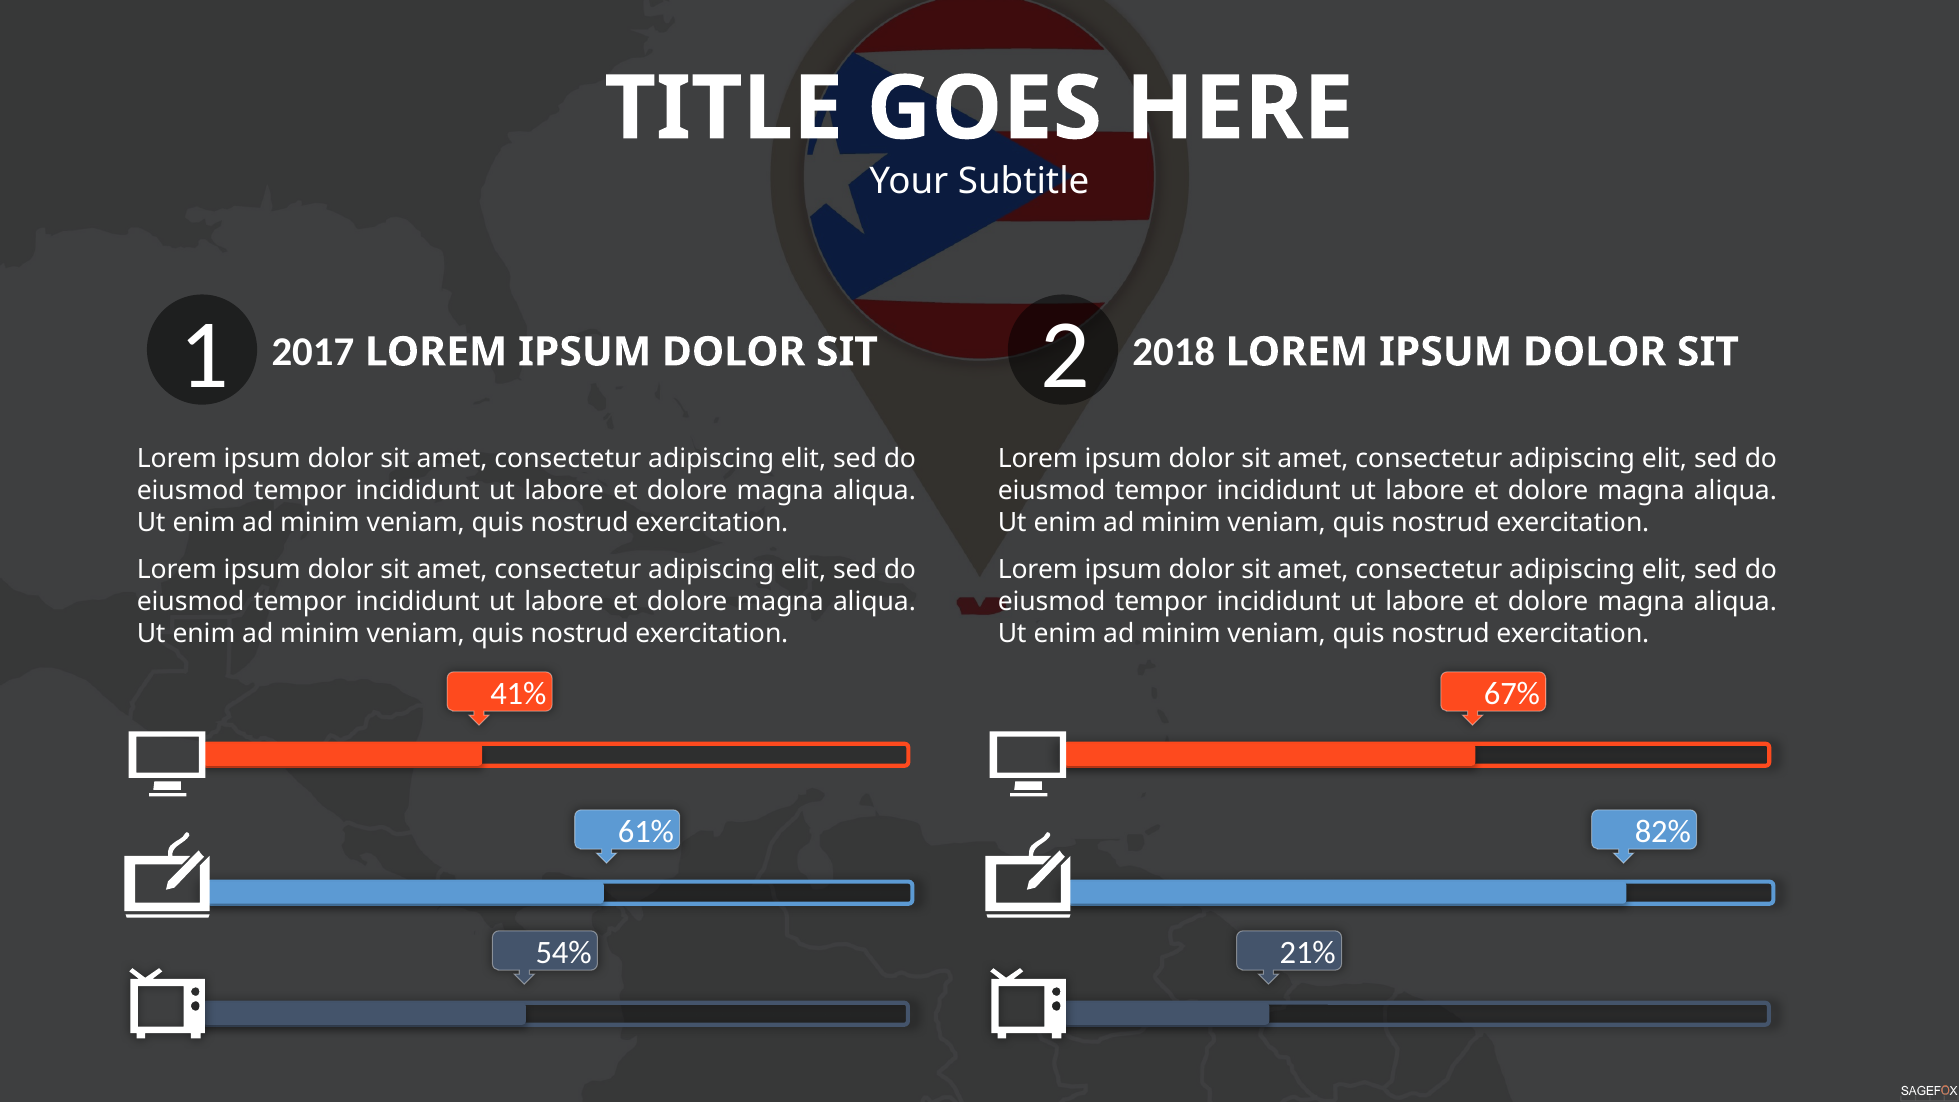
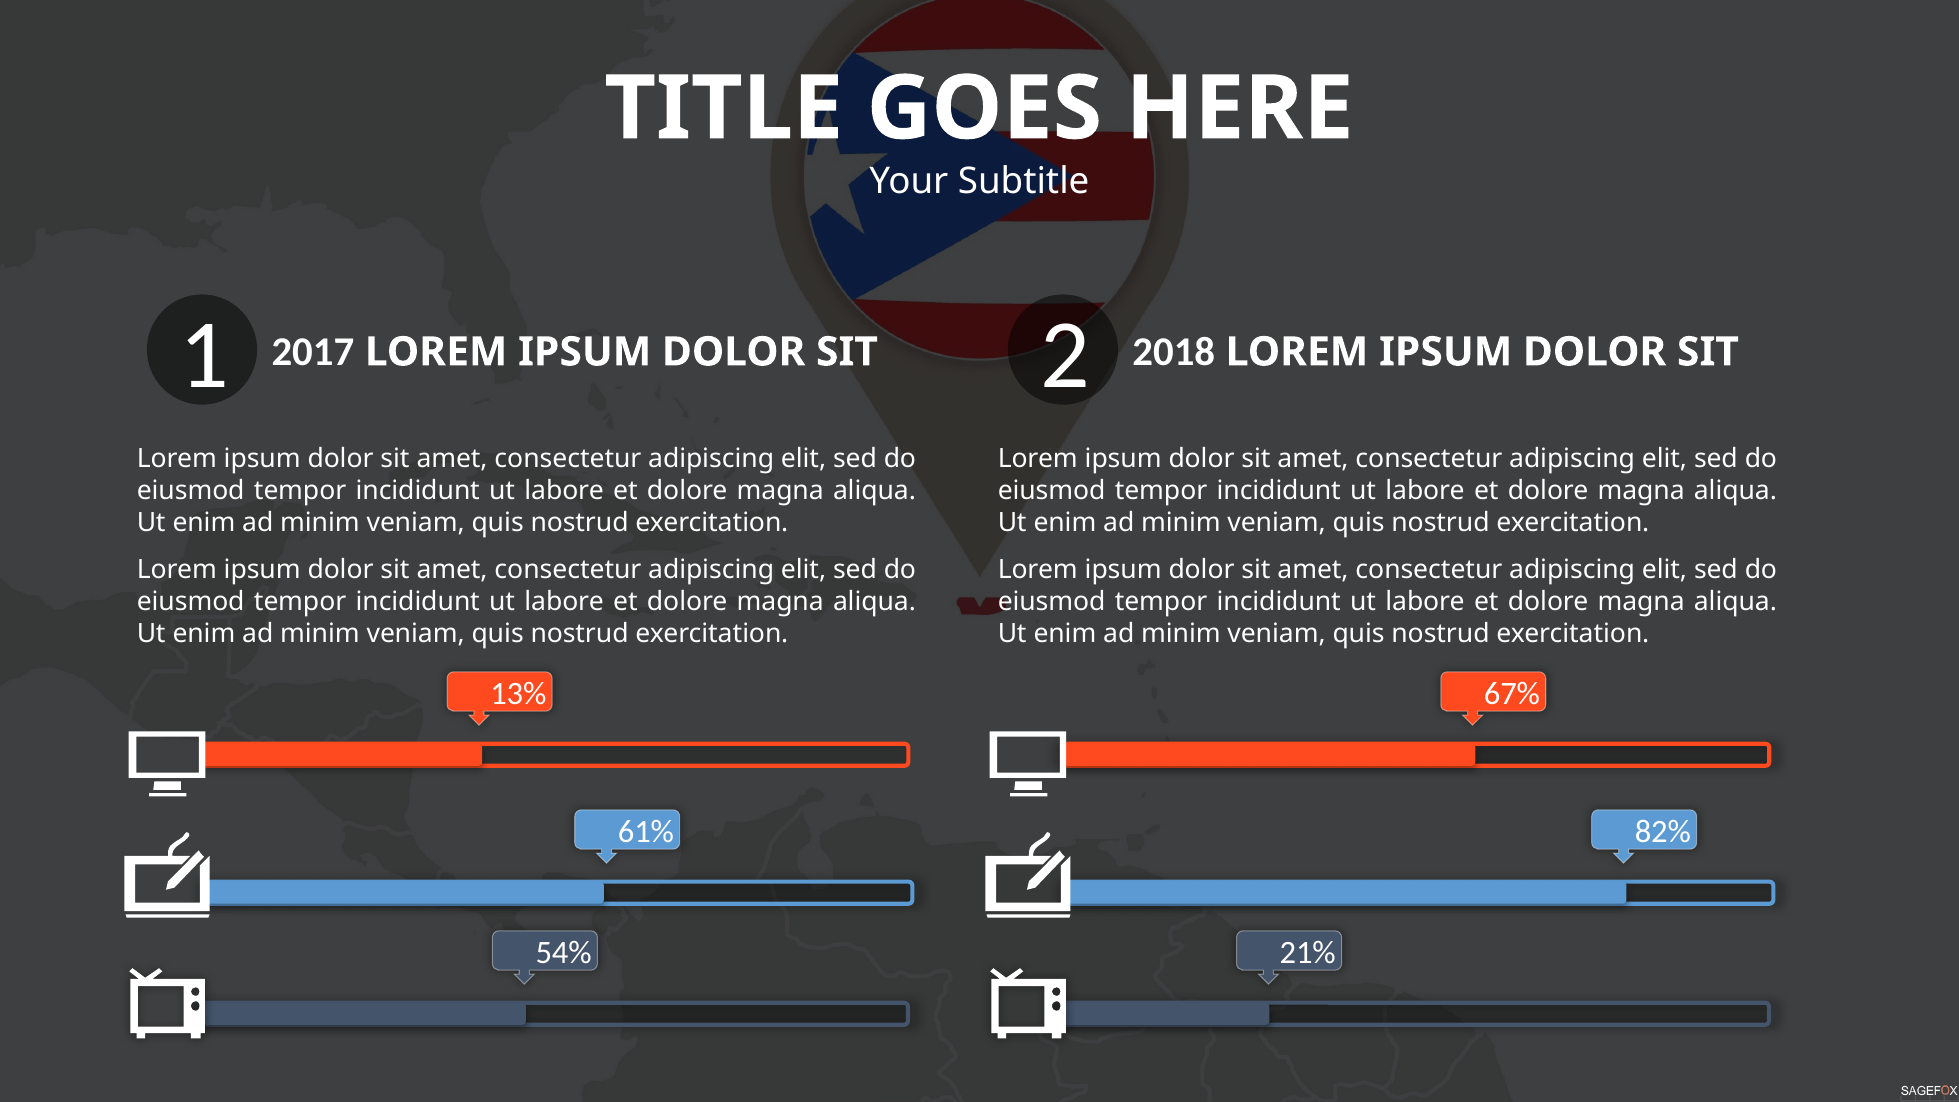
41%: 41% -> 13% (518, 694)
